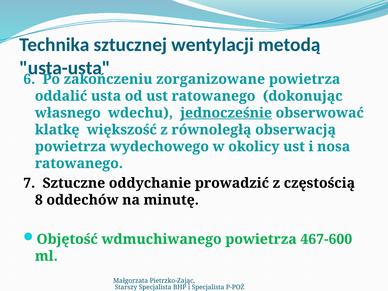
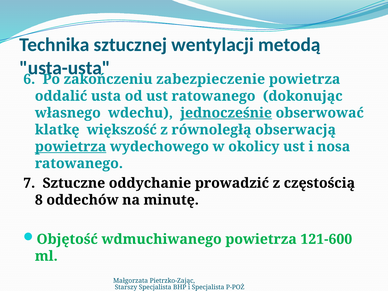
zorganizowane: zorganizowane -> zabezpieczenie (211, 79)
powietrza underline: none -> present (71, 147)
467-600: 467-600 -> 121-600 (326, 239)
